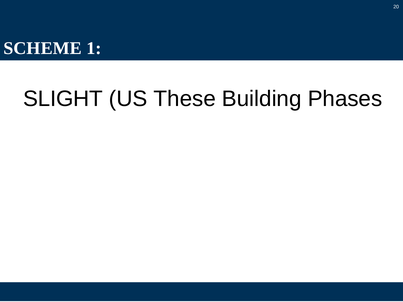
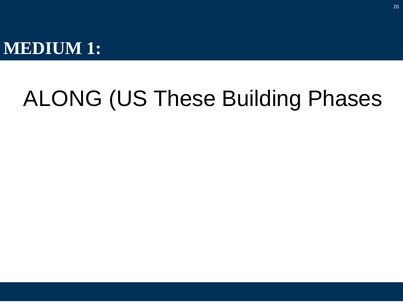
SCHEME: SCHEME -> MEDIUM (43, 48)
SLIGHT: SLIGHT -> ALONG (63, 99)
